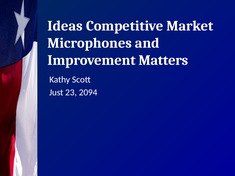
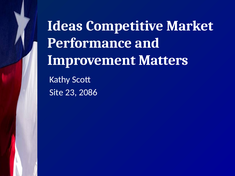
Microphones: Microphones -> Performance (90, 43)
Just: Just -> Site (56, 93)
2094: 2094 -> 2086 (88, 93)
